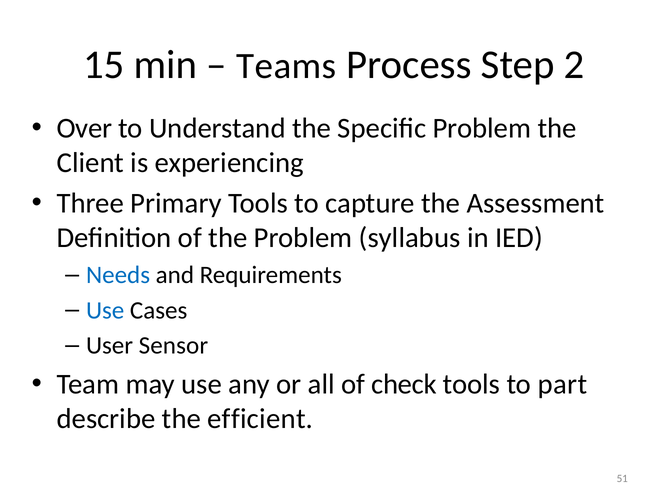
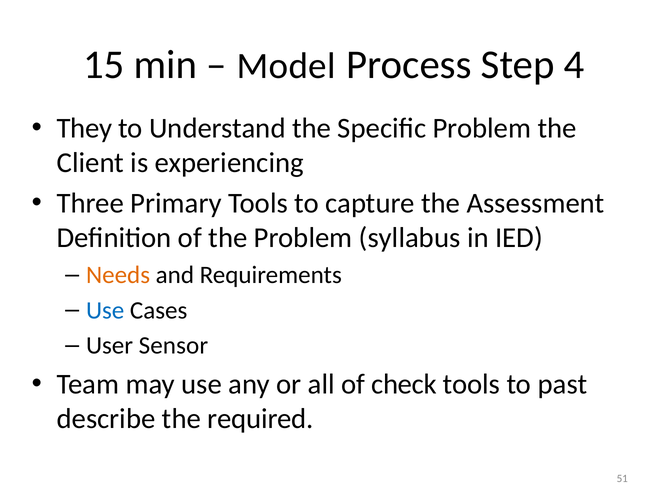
Teams: Teams -> Model (286, 66)
2: 2 -> 4 (574, 65)
Over: Over -> They (84, 128)
Needs colour: blue -> orange (118, 275)
part: part -> past (563, 384)
efficient: efficient -> required (261, 419)
